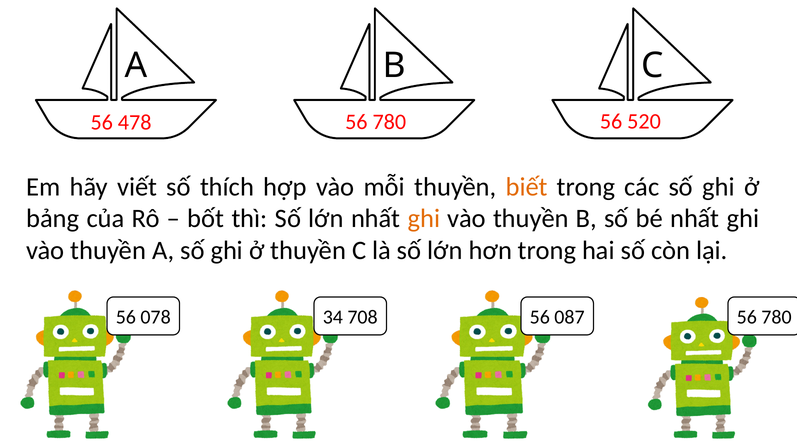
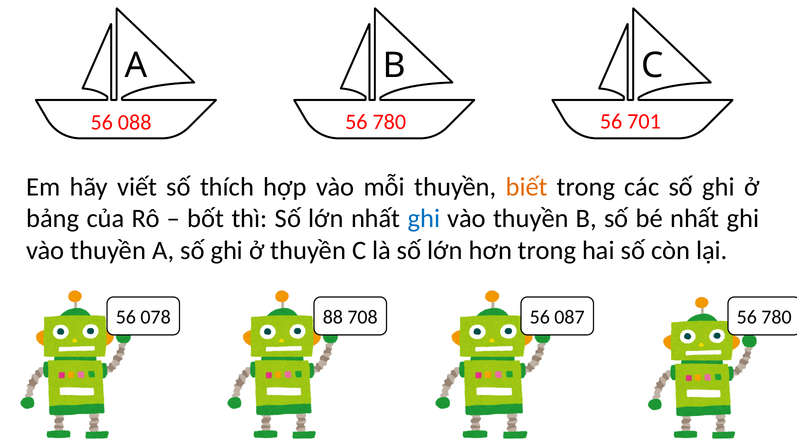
478: 478 -> 088 (135, 123)
520: 520 -> 701 (644, 122)
ghi colour: orange -> blue (424, 219)
34: 34 -> 88 (333, 318)
